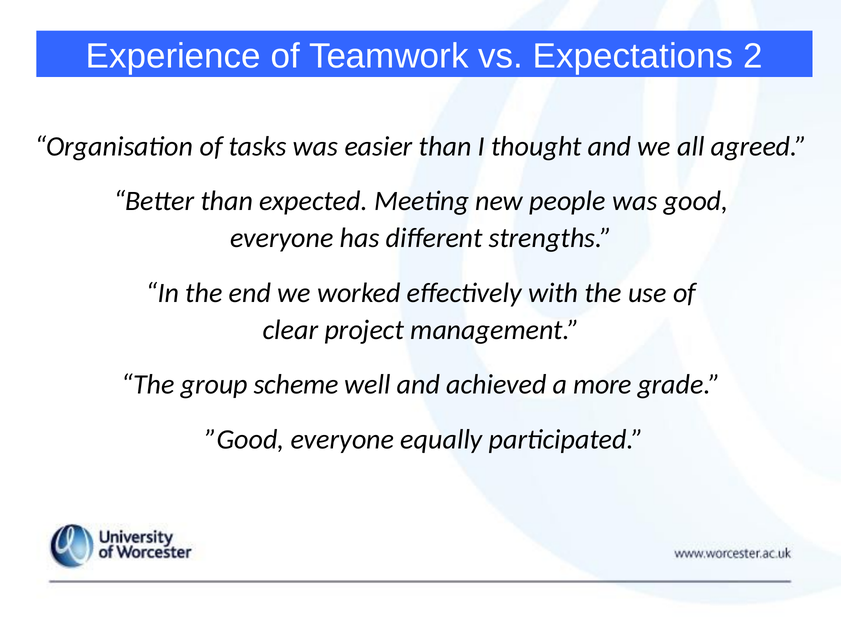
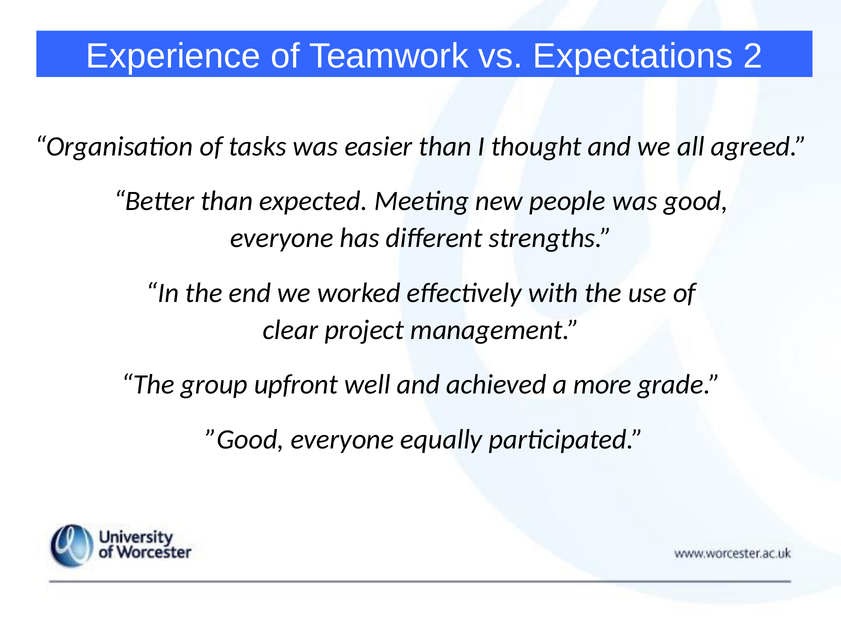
scheme: scheme -> upfront (296, 385)
